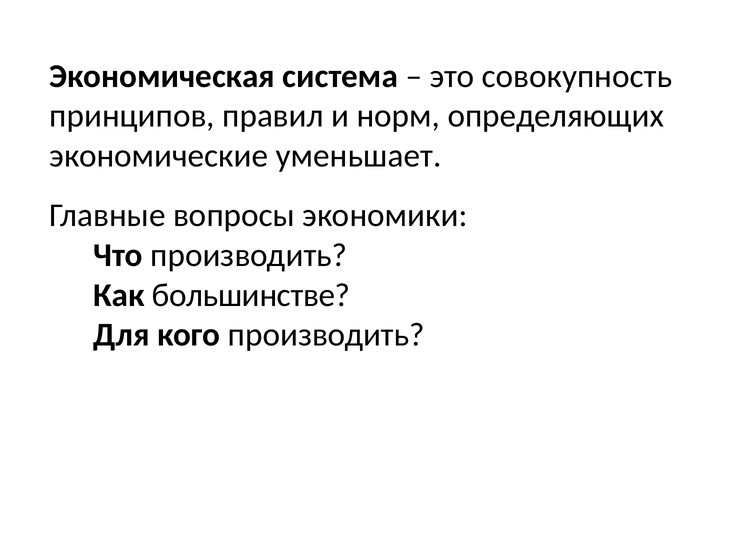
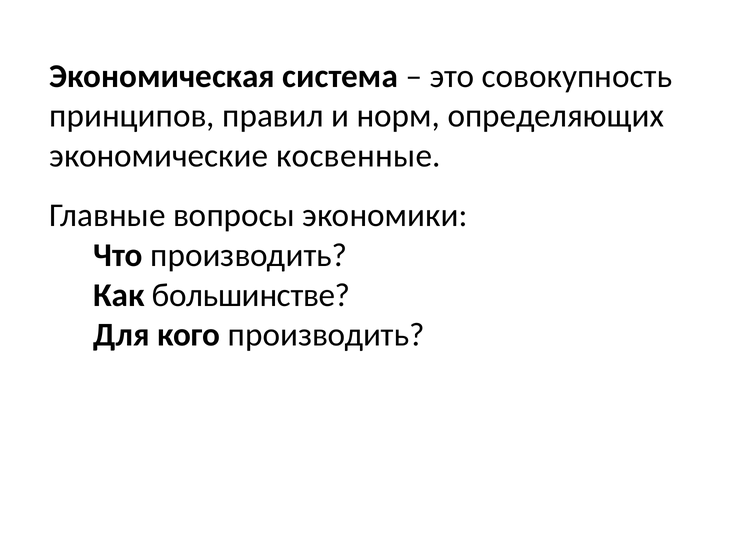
уменьшает: уменьшает -> косвенные (358, 156)
